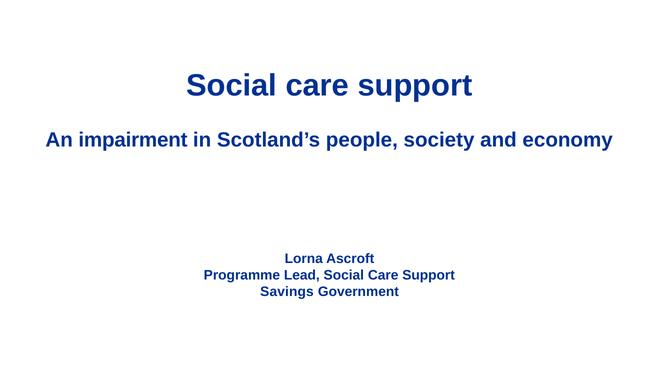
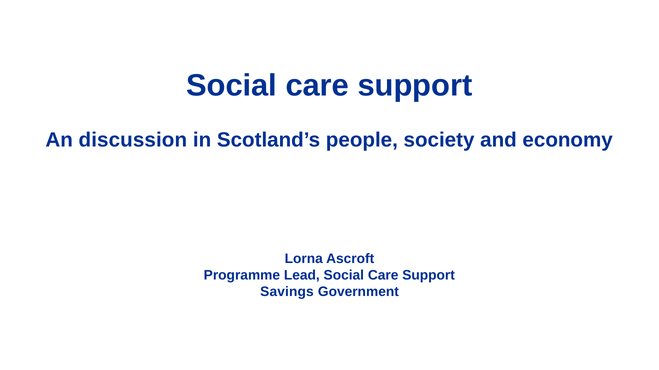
impairment: impairment -> discussion (133, 140)
